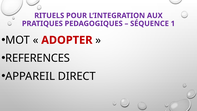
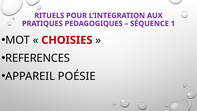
ADOPTER: ADOPTER -> CHOISIES (67, 40)
DIRECT: DIRECT -> POÉSIE (77, 76)
